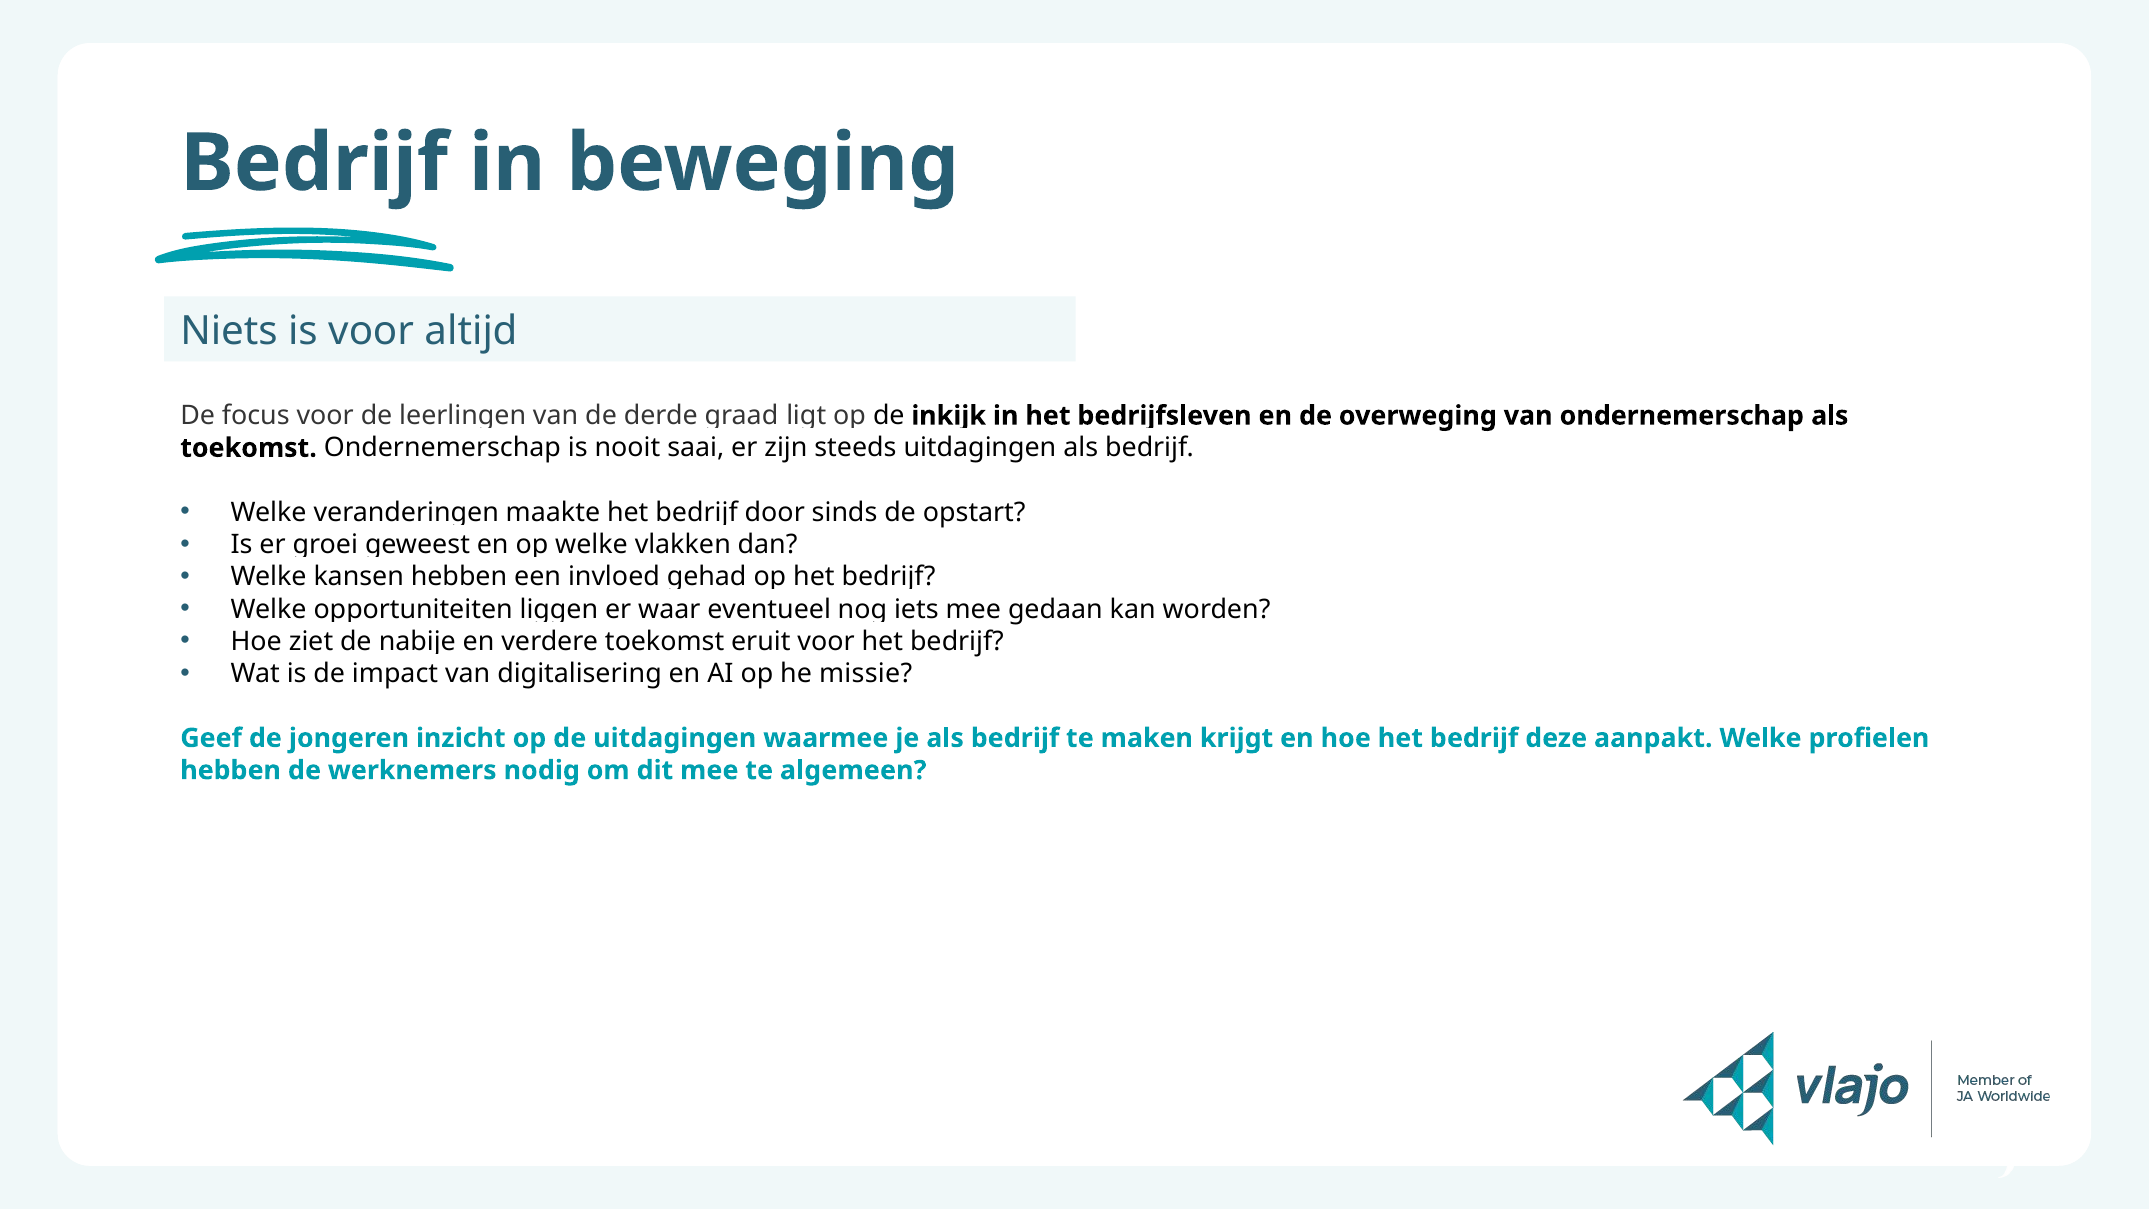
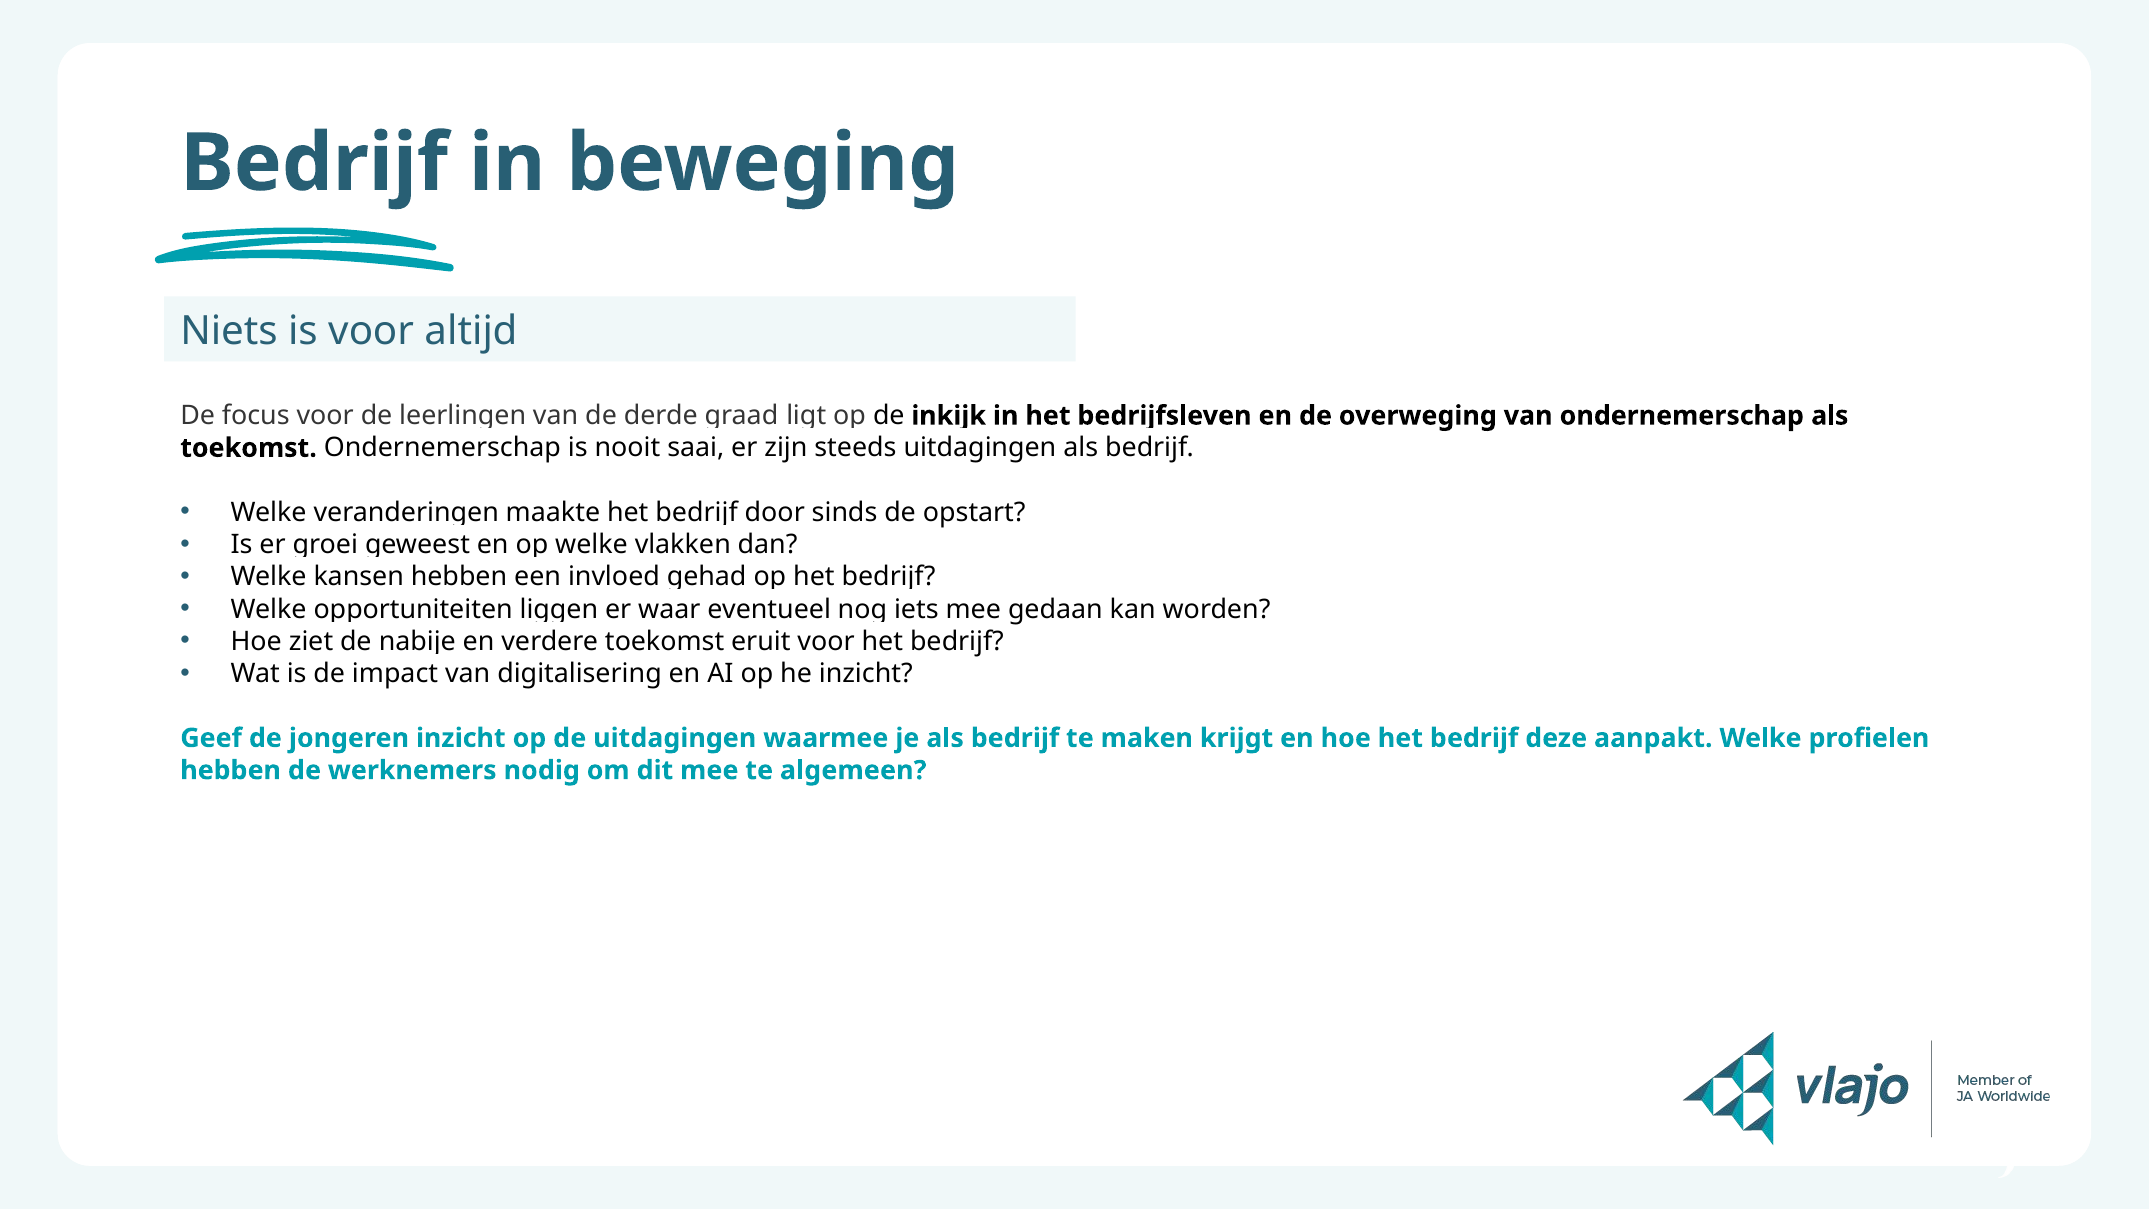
he missie: missie -> inzicht (866, 674)
